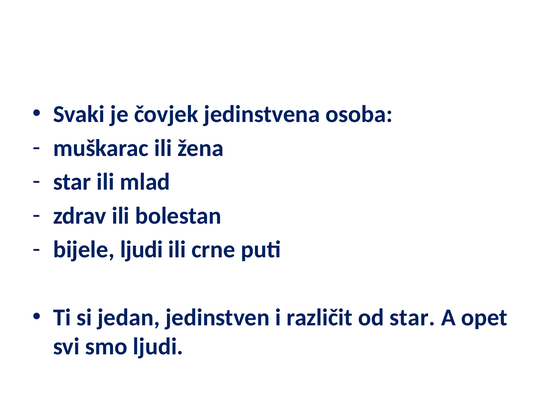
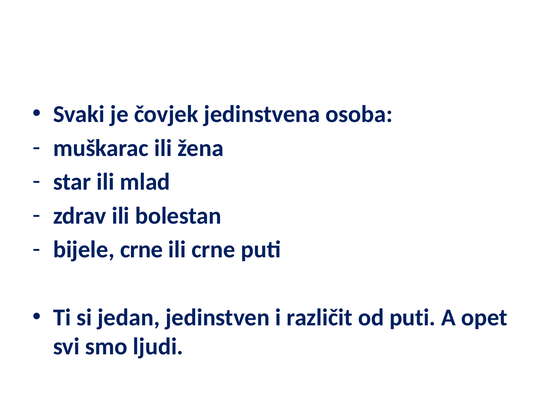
bijele ljudi: ljudi -> crne (142, 250)
od star: star -> puti (413, 317)
